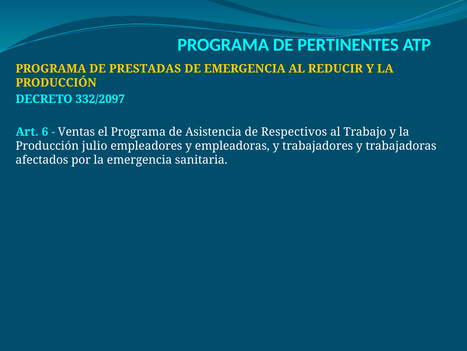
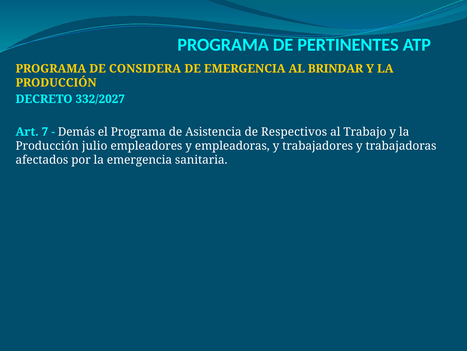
PRESTADAS: PRESTADAS -> CONSIDERA (145, 68)
REDUCIR: REDUCIR -> BRINDAR (336, 68)
332/2097: 332/2097 -> 332/2027 (100, 99)
6: 6 -> 7 (45, 132)
Ventas: Ventas -> Demás (76, 132)
